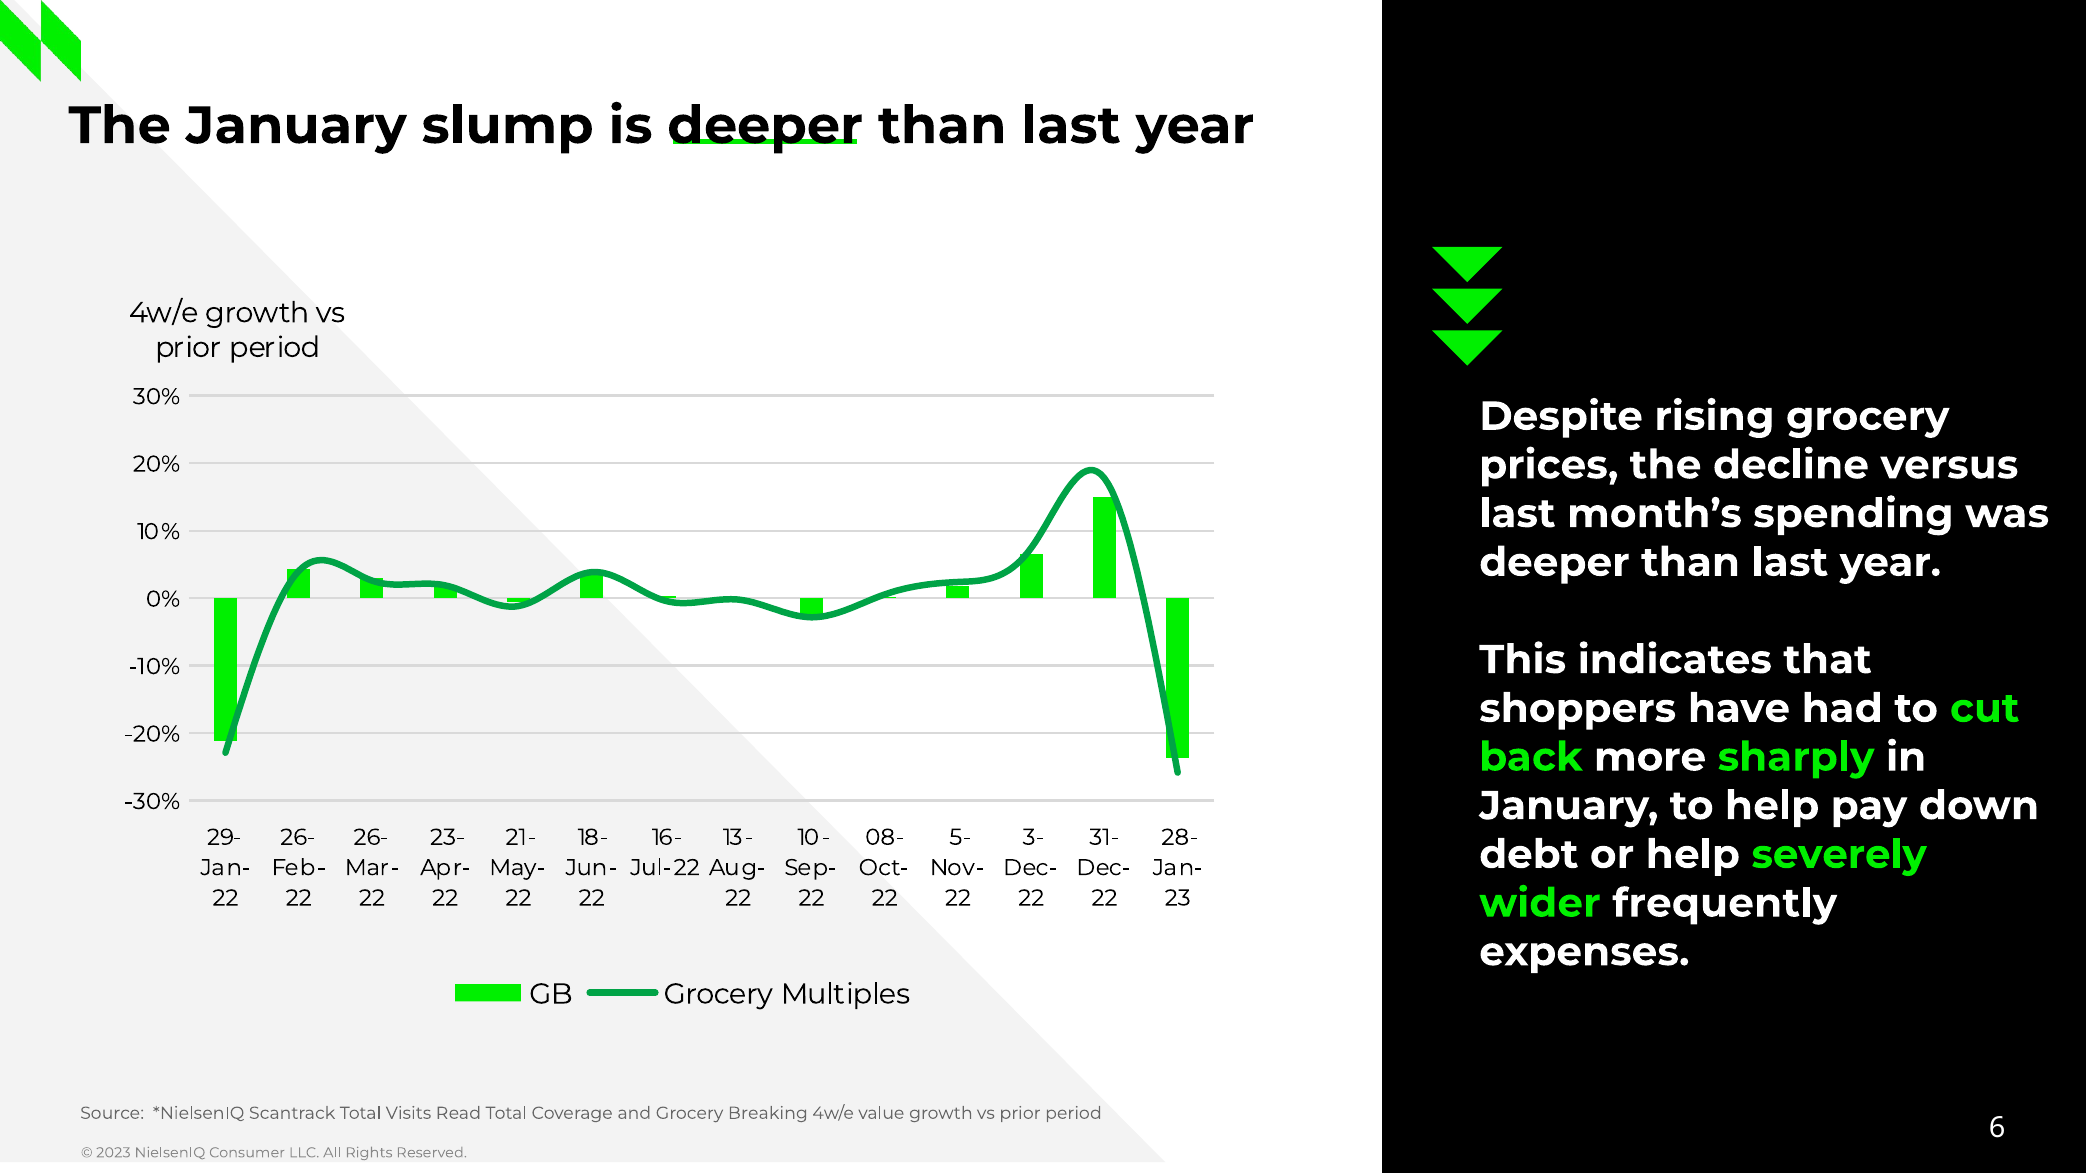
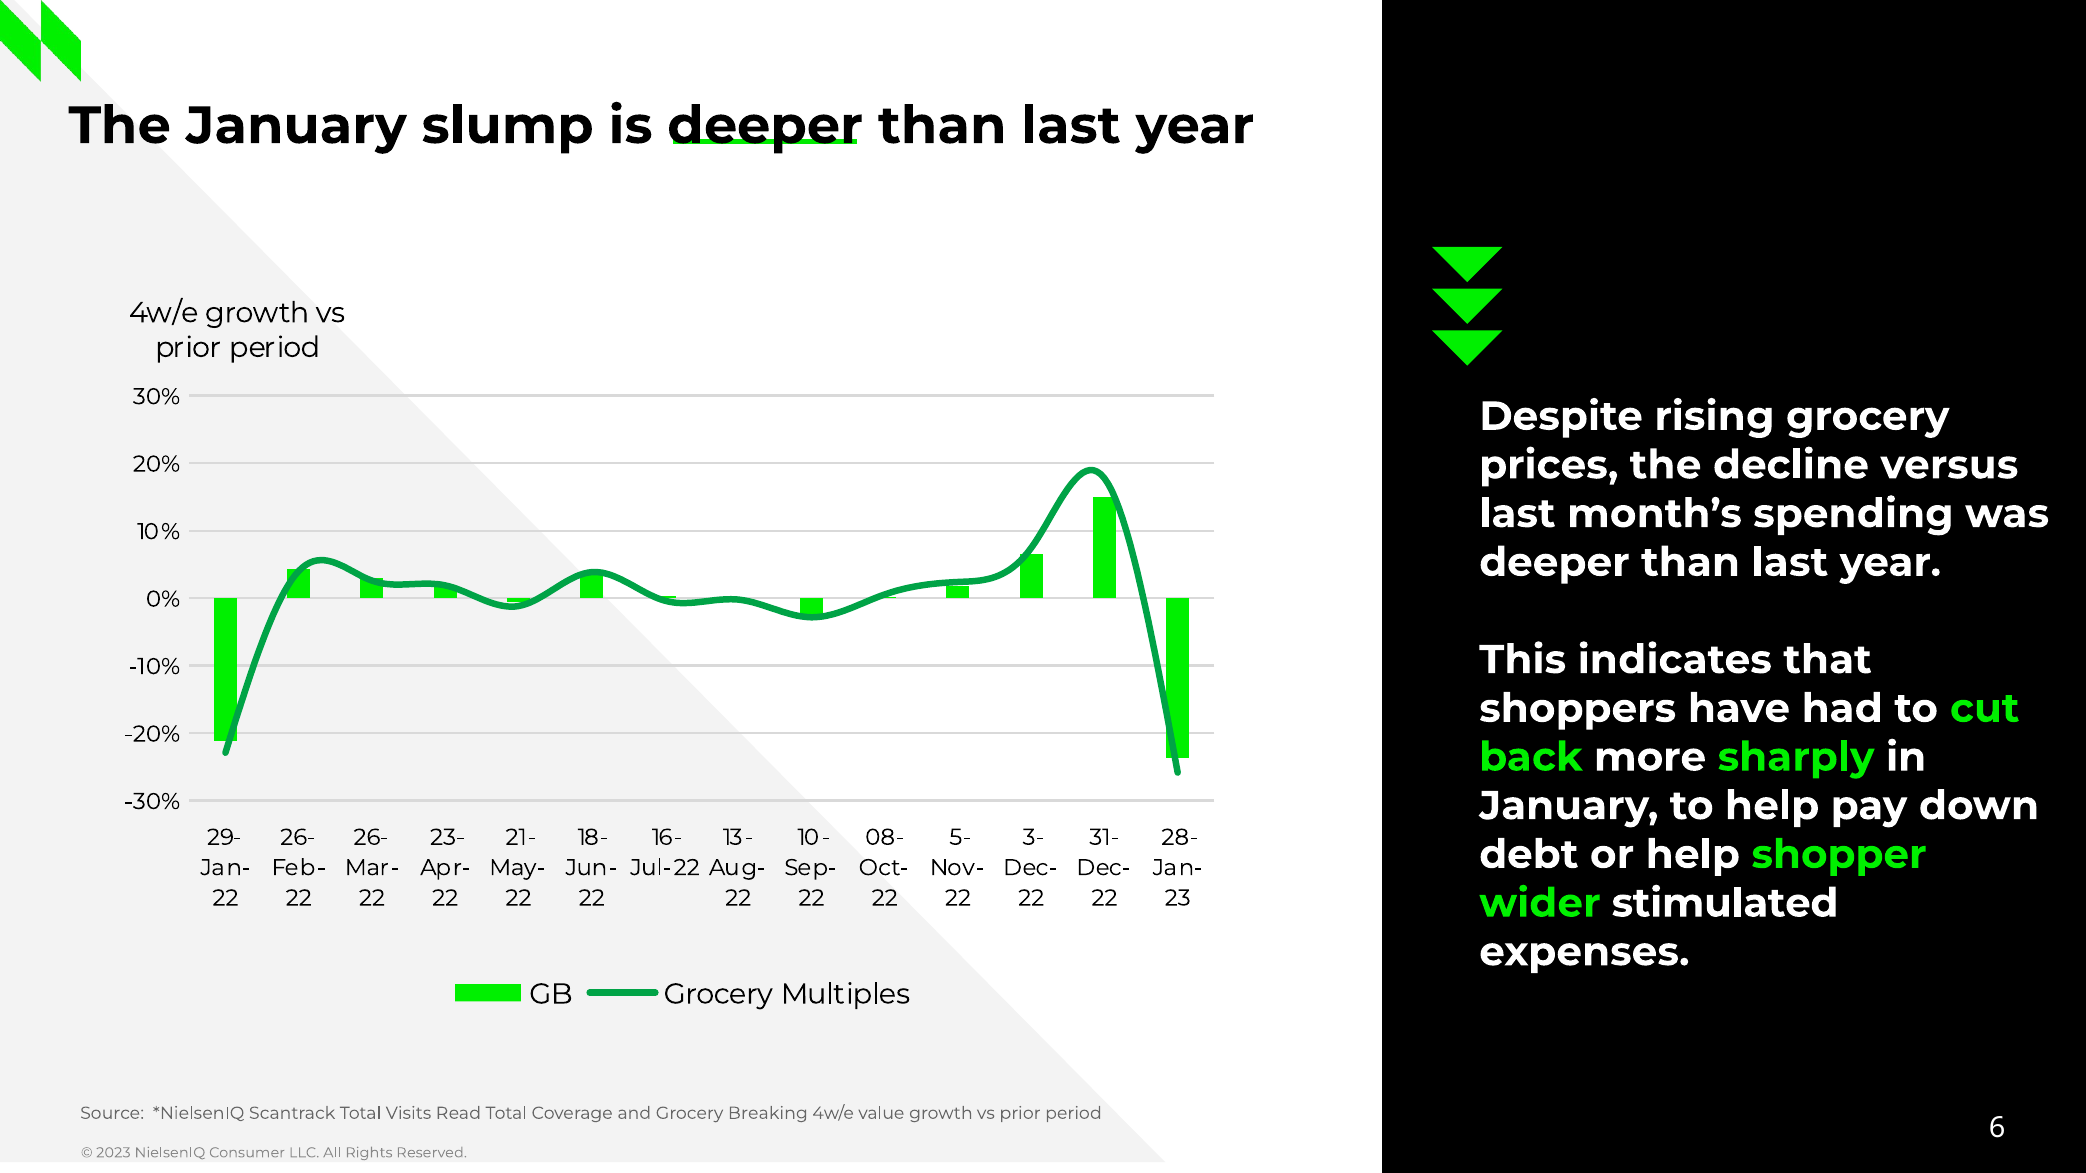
severely: severely -> shopper (1839, 855)
frequently: frequently -> stimulated (1725, 904)
